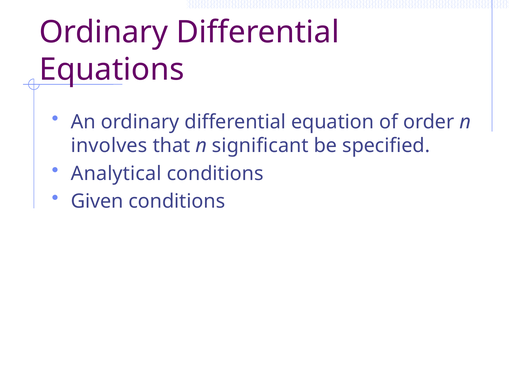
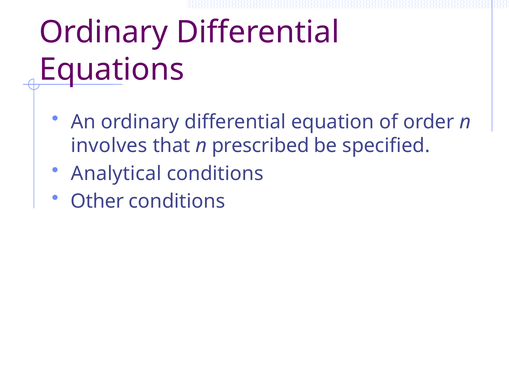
significant: significant -> prescribed (260, 146)
Given: Given -> Other (97, 201)
